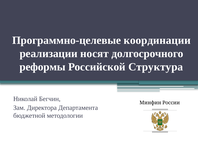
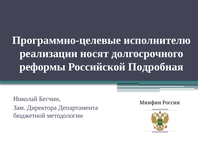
координации: координации -> исполнителю (157, 40)
Структура: Структура -> Подробная (156, 67)
